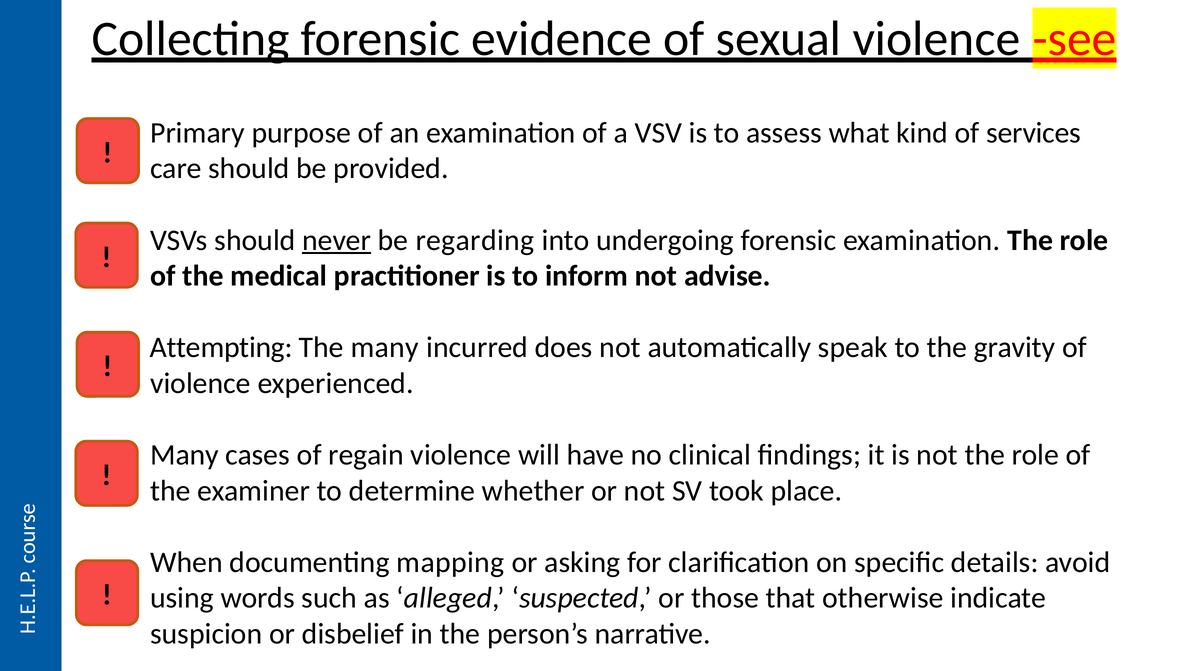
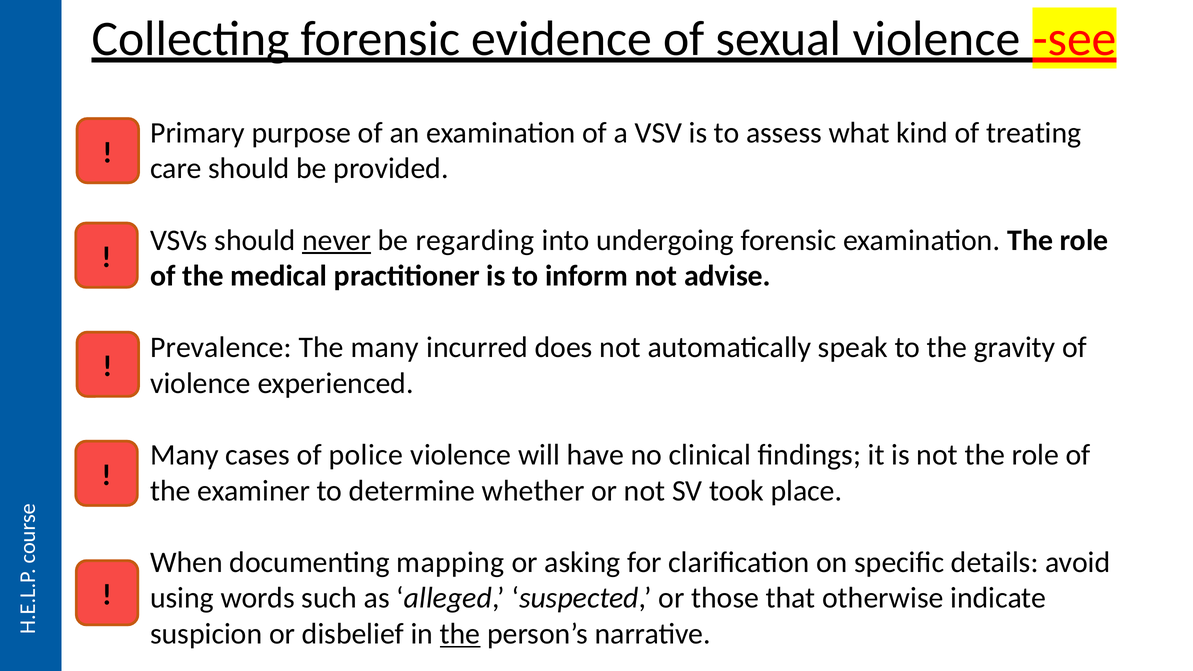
services: services -> treating (1034, 133)
Attempting: Attempting -> Prevalence (221, 348)
regain: regain -> police (366, 455)
the underline: none -> present (460, 634)
